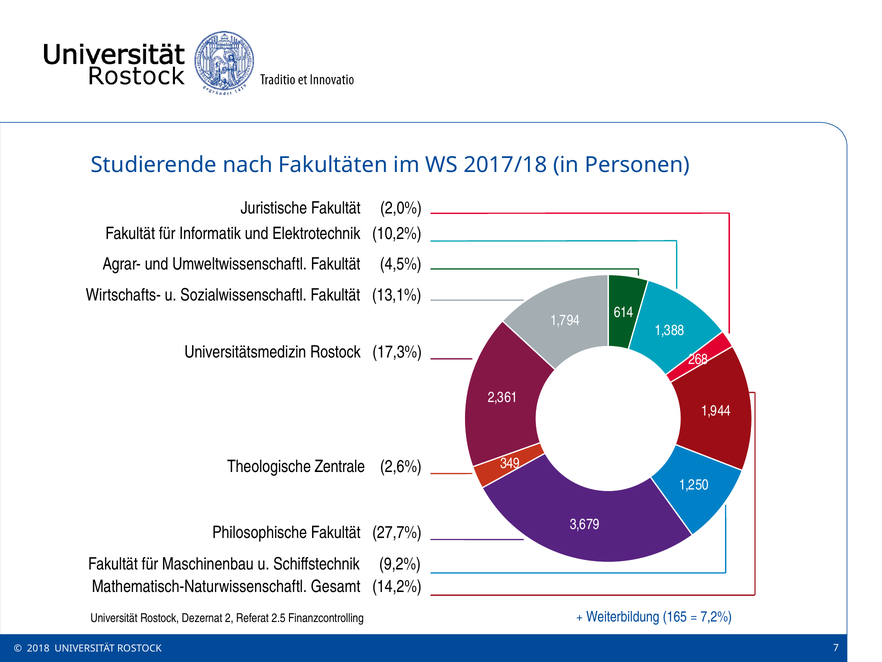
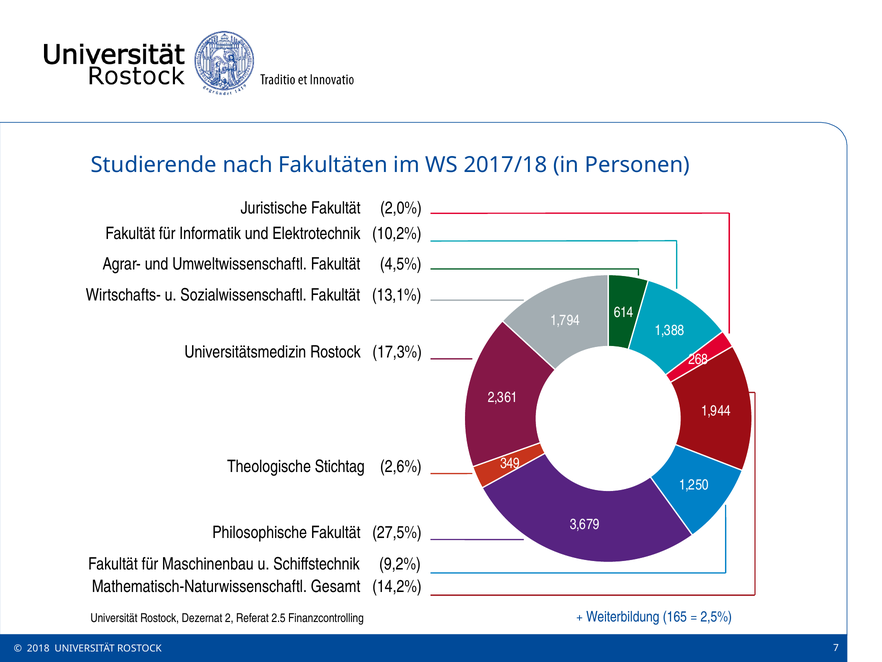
Zentrale: Zentrale -> Stichtag (340, 466)
27,7%: 27,7% -> 27,5% (397, 532)
7,2%: 7,2% -> 2,5% (716, 616)
